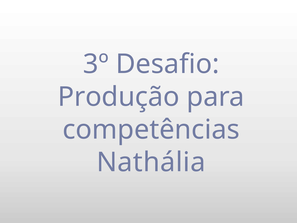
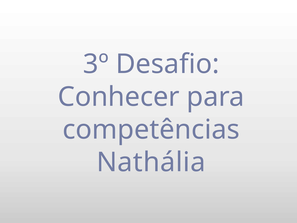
Produção: Produção -> Conhecer (119, 97)
